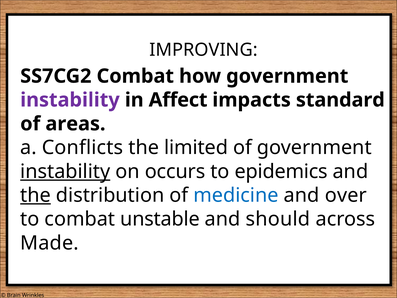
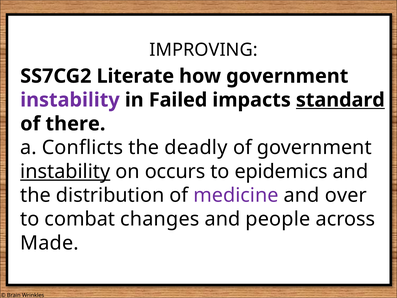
SS7CG2 Combat: Combat -> Literate (135, 76)
Affect: Affect -> Failed (178, 100)
standard underline: none -> present (340, 100)
areas: areas -> there (75, 124)
limited: limited -> deadly (196, 148)
the underline: present -> none (36, 195)
medicine colour: blue -> purple (236, 195)
unstable: unstable -> changes (160, 219)
should: should -> people (278, 219)
